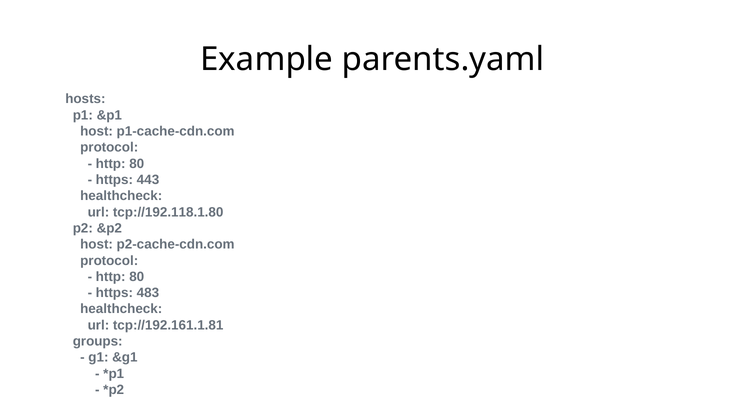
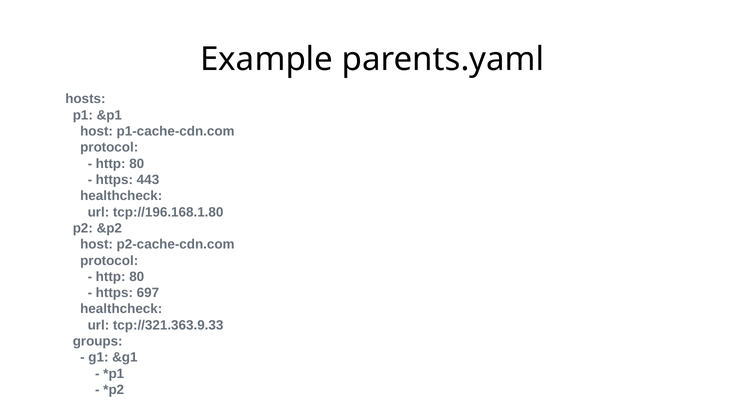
tcp://192.118.1.80: tcp://192.118.1.80 -> tcp://196.168.1.80 (168, 212)
483: 483 -> 697 (148, 293)
tcp://192.161.1.81: tcp://192.161.1.81 -> tcp://321.363.9.33 (168, 325)
